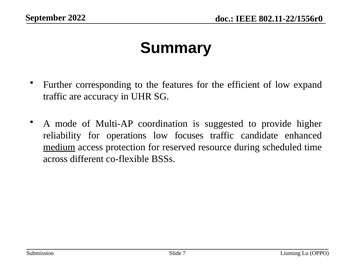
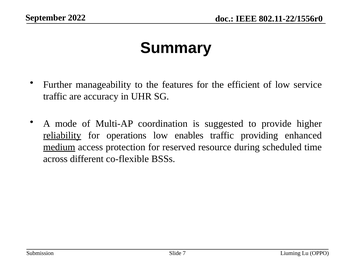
corresponding: corresponding -> manageability (103, 85)
expand: expand -> service (308, 85)
reliability underline: none -> present (62, 135)
focuses: focuses -> enables (189, 135)
candidate: candidate -> providing (259, 135)
